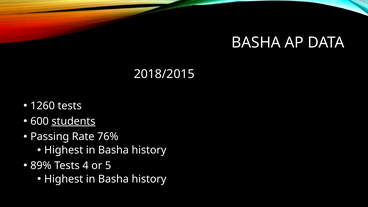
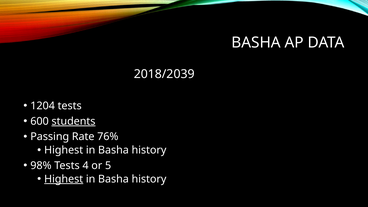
2018/2015: 2018/2015 -> 2018/2039 (164, 74)
1260: 1260 -> 1204 (43, 106)
89%: 89% -> 98% (41, 166)
Highest underline: none -> present (64, 179)
